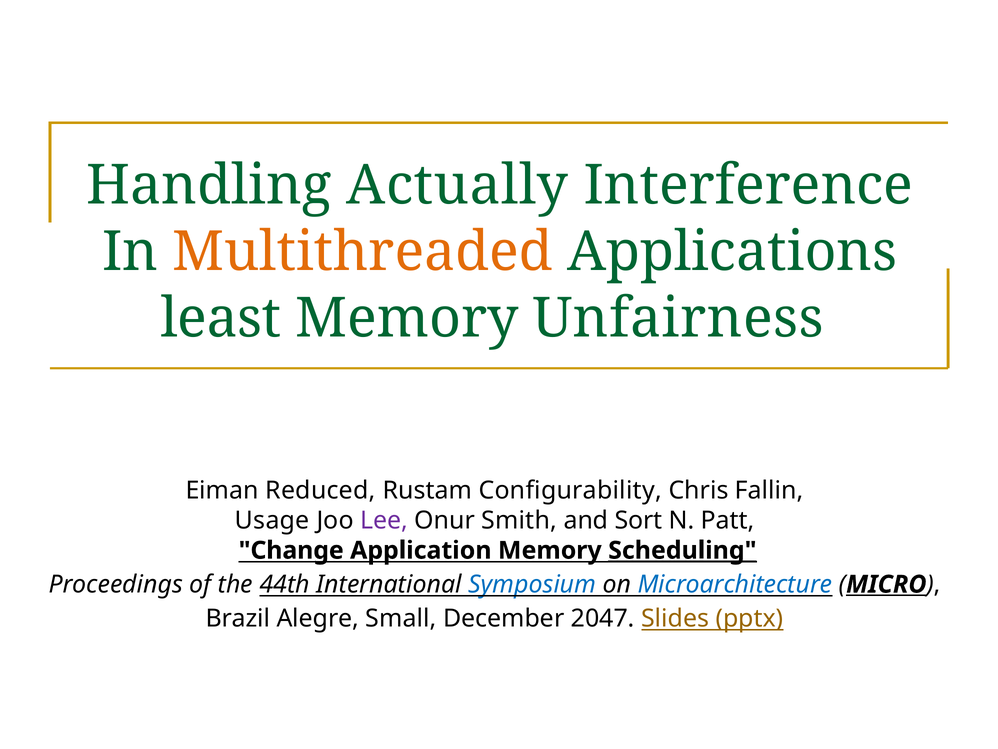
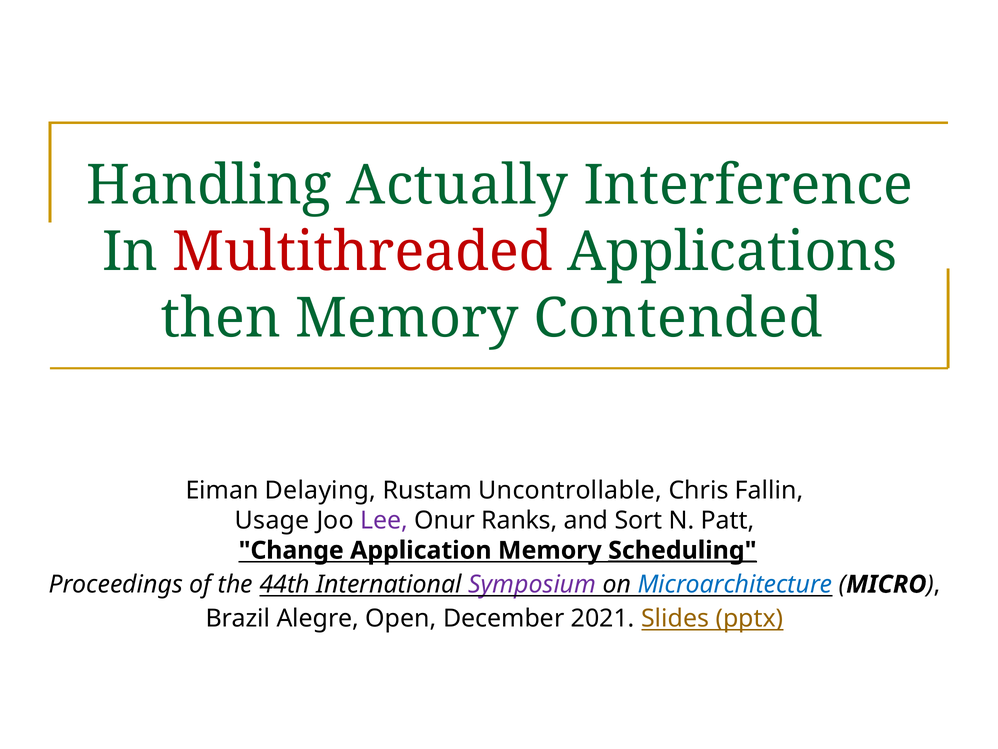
Multithreaded colour: orange -> red (363, 252)
least: least -> then (221, 318)
Unfairness: Unfairness -> Contended (678, 318)
Reduced: Reduced -> Delaying (321, 490)
Configurability: Configurability -> Uncontrollable (570, 490)
Smith: Smith -> Ranks (519, 520)
Symposium colour: blue -> purple (532, 584)
MICRO underline: present -> none (886, 584)
Small: Small -> Open (401, 618)
2047: 2047 -> 2021 (603, 618)
